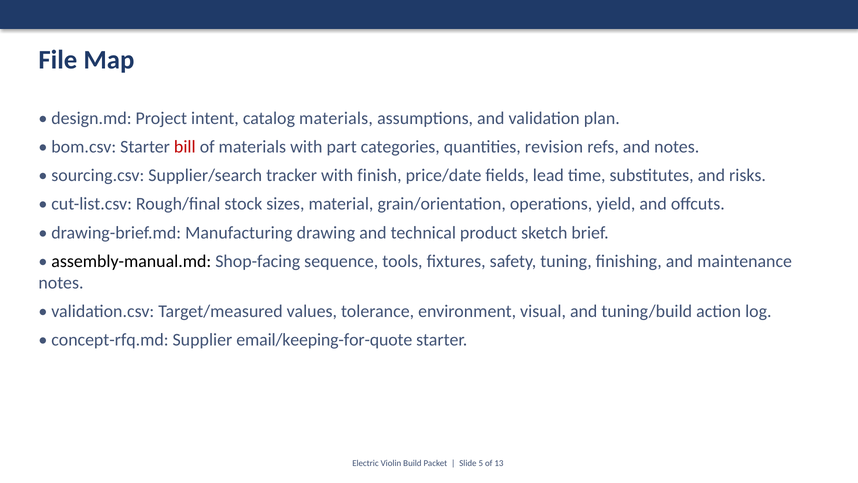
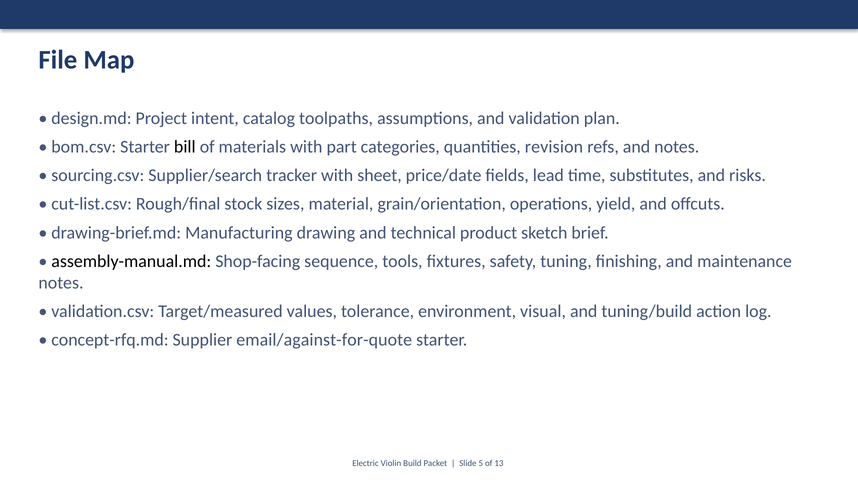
catalog materials: materials -> toolpaths (336, 118)
bill colour: red -> black (185, 147)
finish: finish -> sheet (380, 175)
email/keeping-for-quote: email/keeping-for-quote -> email/against-for-quote (324, 340)
